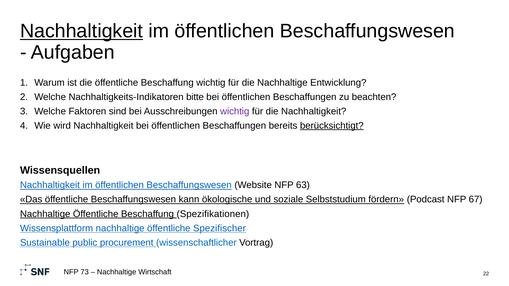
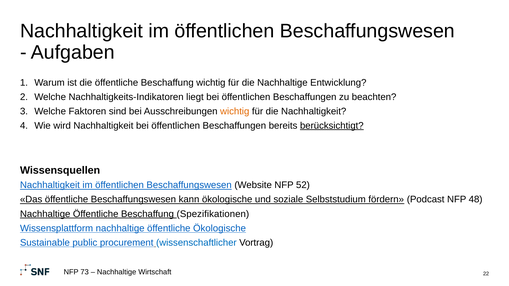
Nachhaltigkeit underline: present -> none (82, 31)
bitte: bitte -> liegt (195, 97)
wichtig colour: purple -> orange (235, 111)
63: 63 -> 52 (303, 185)
67: 67 -> 48 (476, 200)
öffentliche Spezifischer: Spezifischer -> Ökologische (220, 228)
